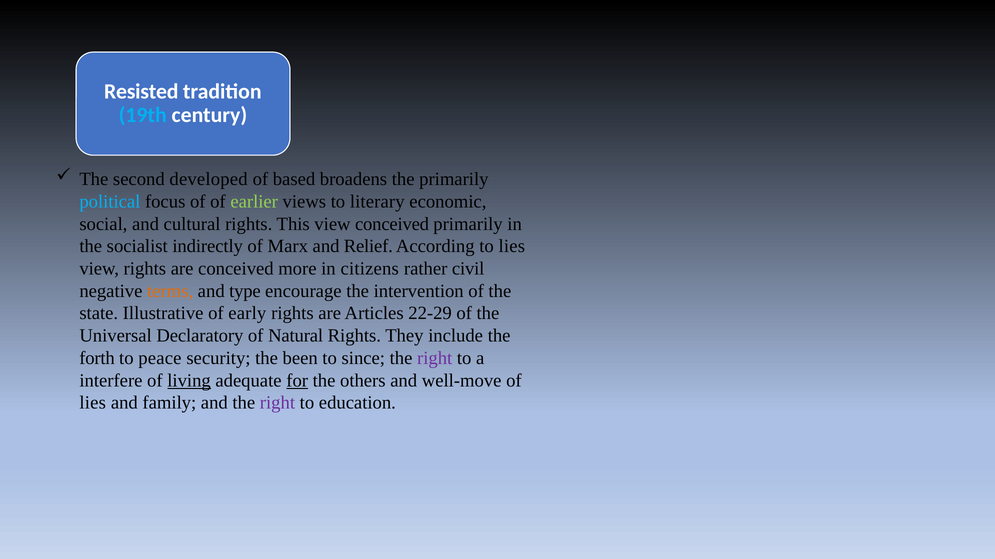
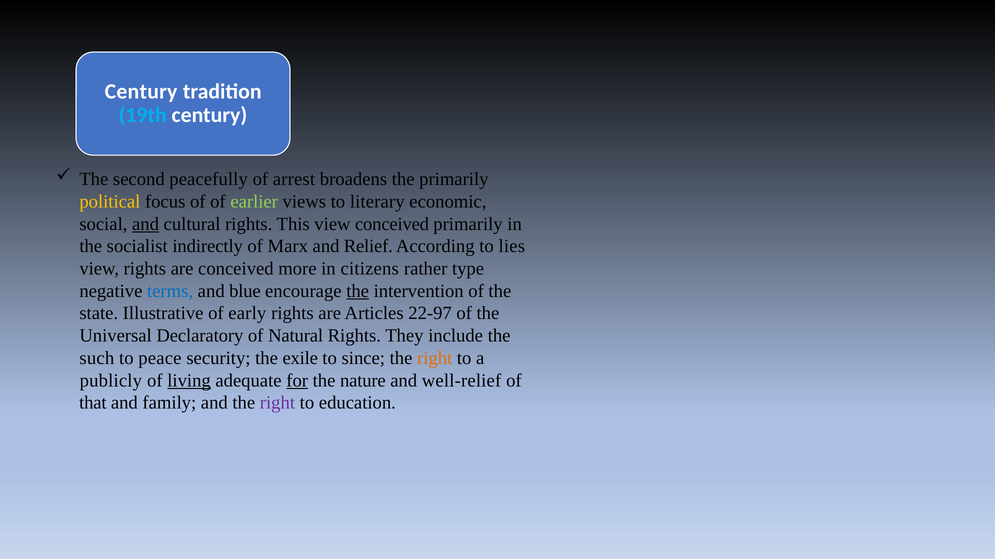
Resisted: Resisted -> Century (141, 92)
developed: developed -> peacefully (209, 179)
based: based -> arrest (294, 179)
political colour: light blue -> yellow (110, 202)
and underline: none -> present (146, 224)
civil: civil -> type (468, 269)
terms colour: orange -> blue (170, 291)
type: type -> blue (245, 291)
the underline: none -> present (358, 291)
22-29: 22-29 -> 22-97 (430, 314)
forth: forth -> such (97, 358)
been: been -> exile (300, 358)
right colour: purple -> orange (435, 358)
interfere: interfere -> publicly (111, 381)
others: others -> nature (363, 381)
well-move: well-move -> well-relief (462, 381)
lies: lies -> that (93, 403)
